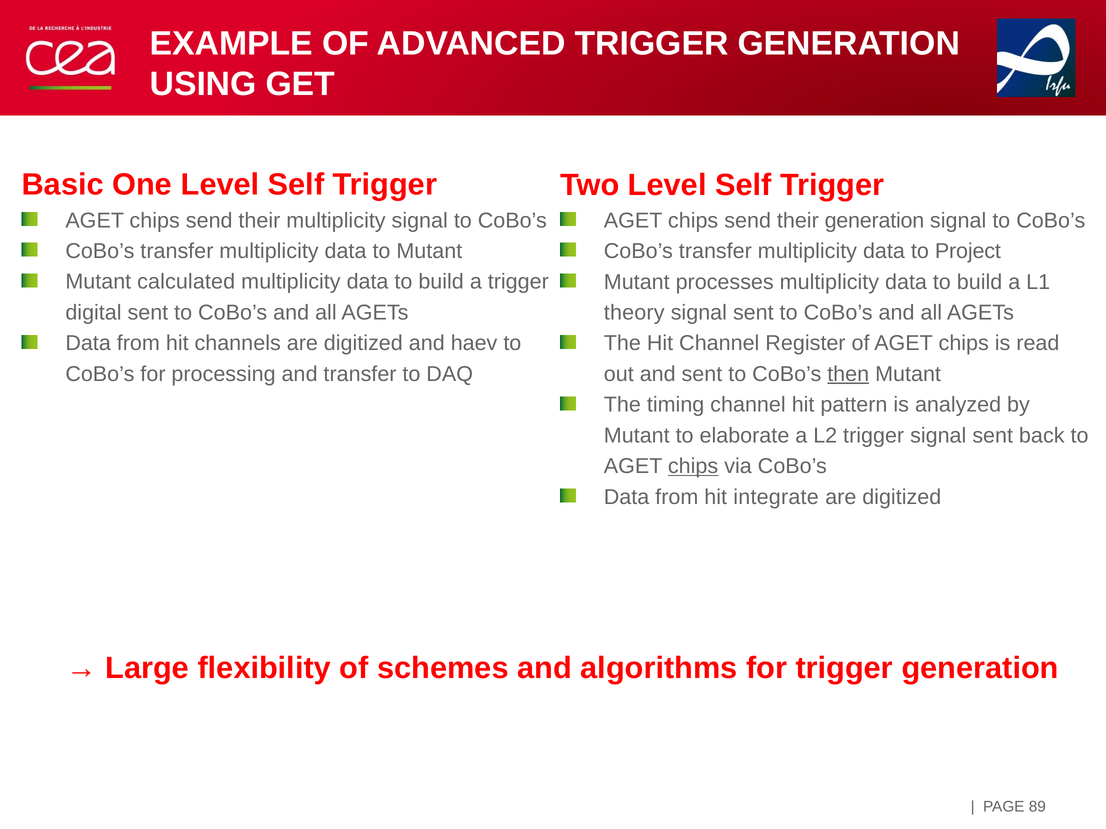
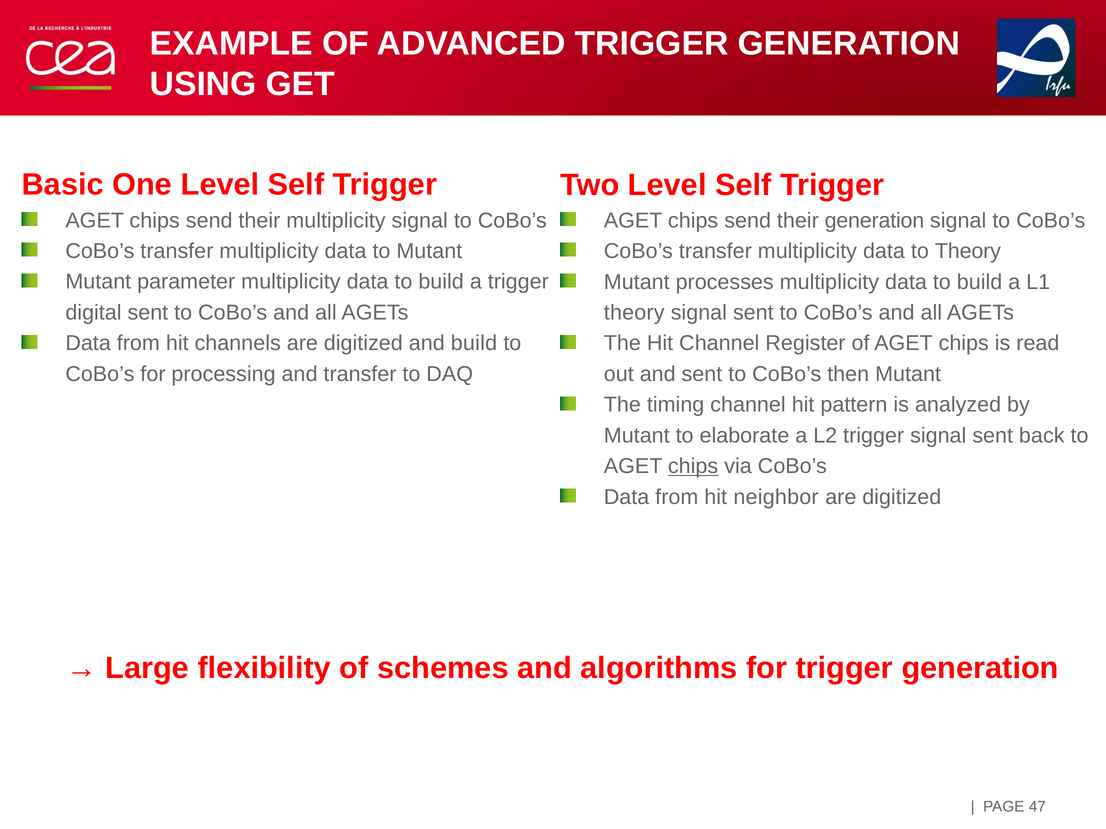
to Project: Project -> Theory (968, 251)
calculated: calculated -> parameter (186, 282)
and haev: haev -> build (474, 344)
then underline: present -> none (848, 374)
integrate: integrate -> neighbor (776, 497)
89: 89 -> 47 (1037, 807)
